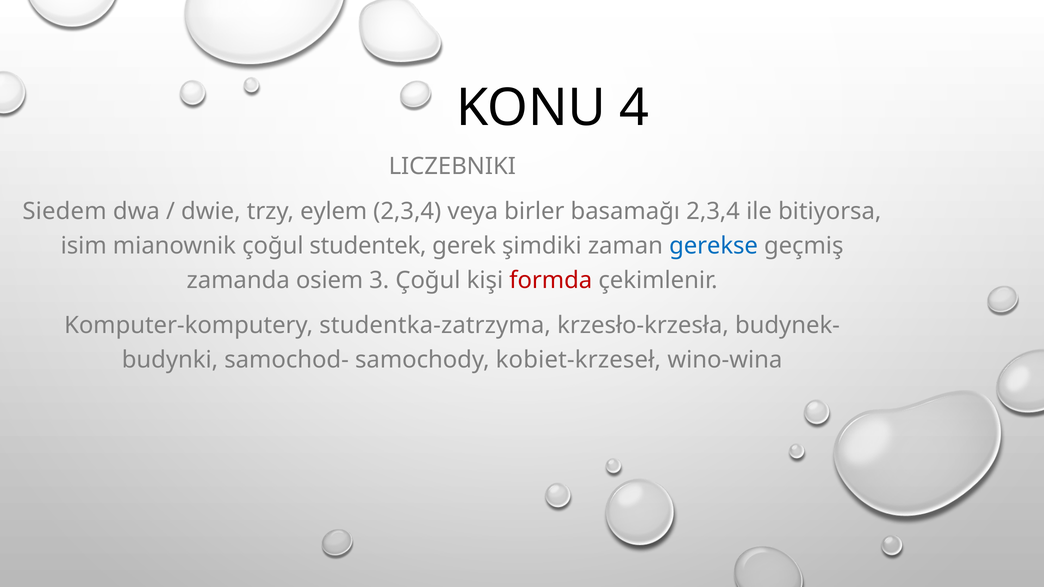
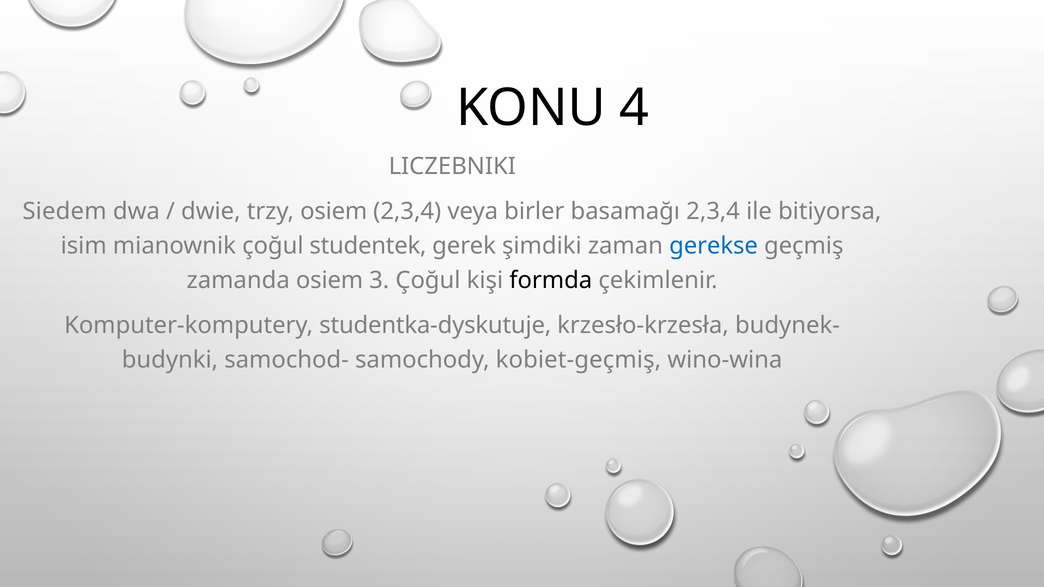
trzy eylem: eylem -> osiem (334, 212)
formda colour: red -> black (551, 280)
studentka-zatrzyma: studentka-zatrzyma -> studentka-dyskutuje (435, 326)
kobiet-krzeseł: kobiet-krzeseł -> kobiet-geçmiş (578, 360)
